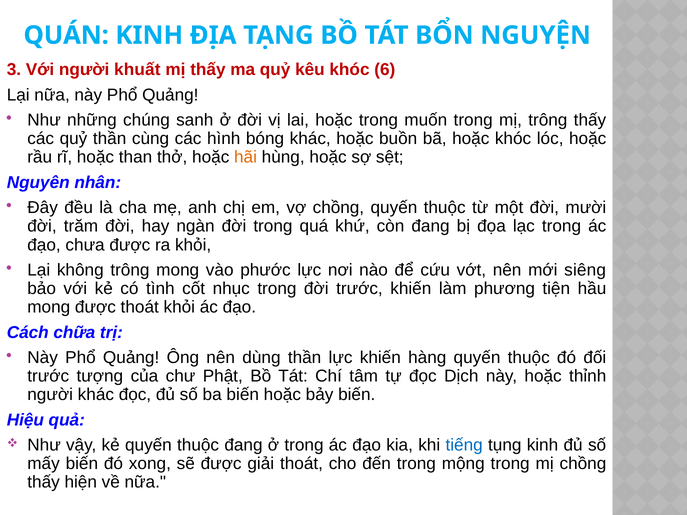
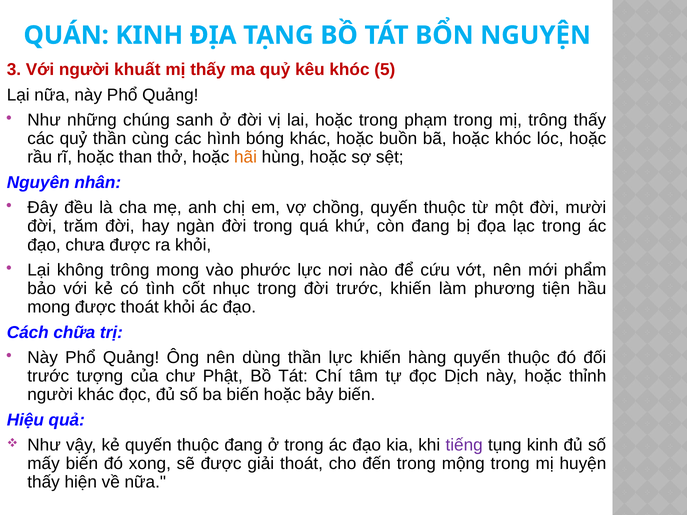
6: 6 -> 5 (385, 70)
muốn: muốn -> phạm (426, 120)
siêng: siêng -> phẩm (585, 270)
tiếng colour: blue -> purple (464, 445)
mị chồng: chồng -> huyện (583, 464)
